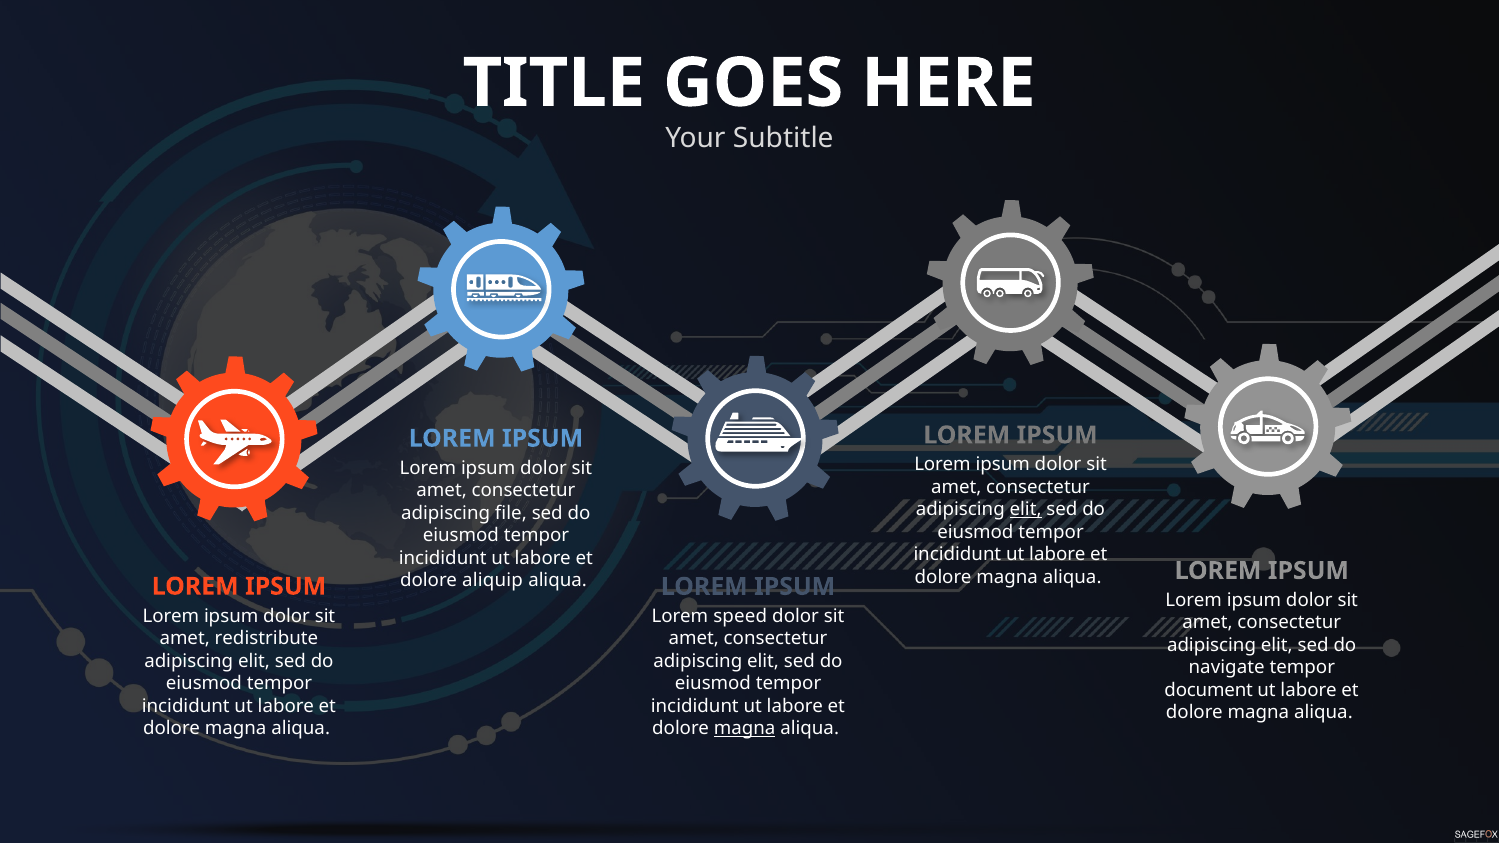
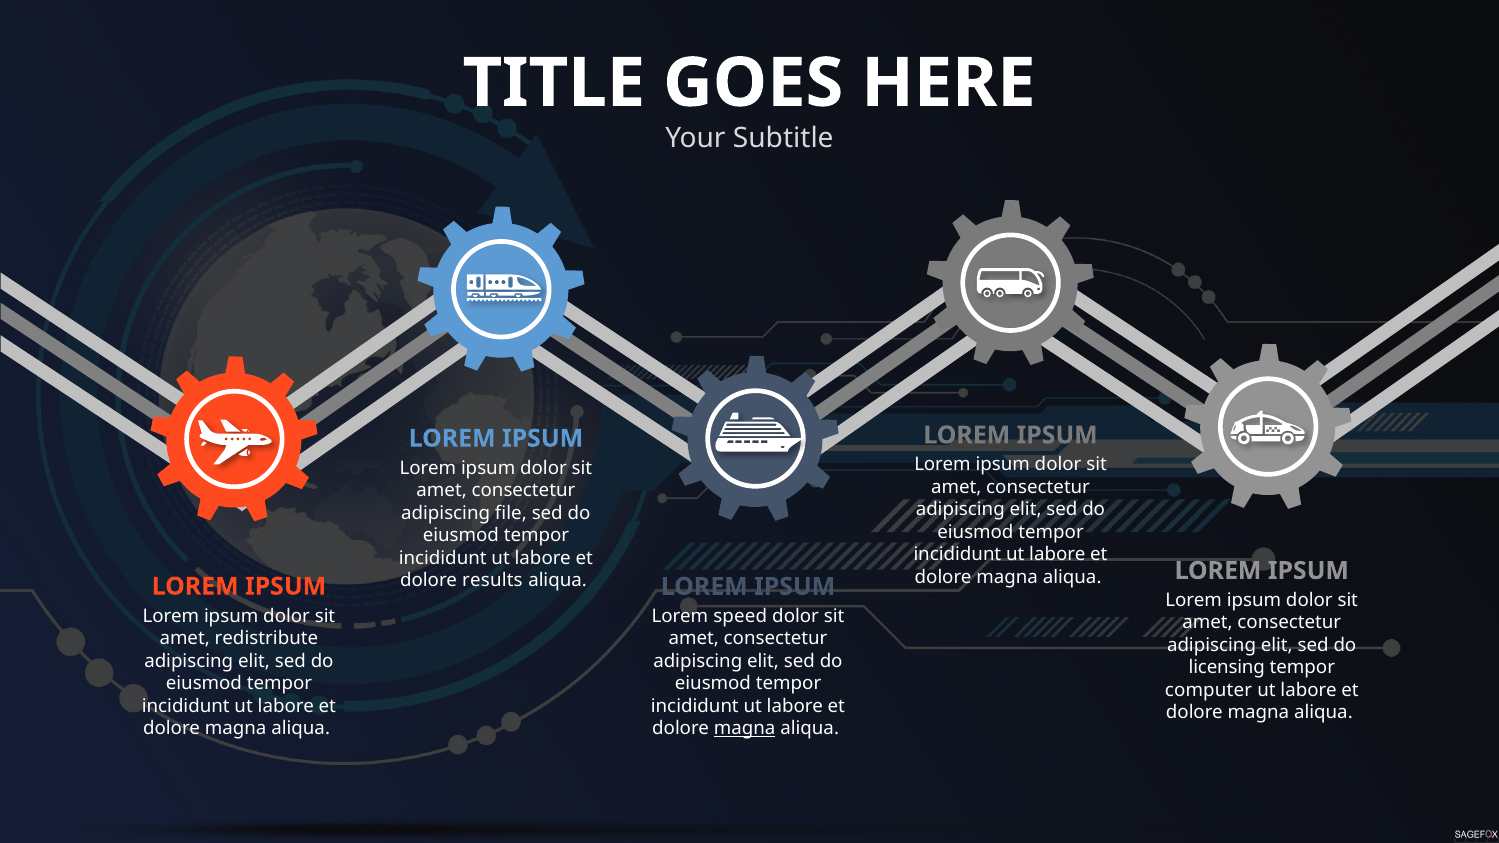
elit underline: present -> none (1026, 510)
aliquip: aliquip -> results (492, 580)
navigate: navigate -> licensing (1227, 668)
document: document -> computer (1208, 690)
